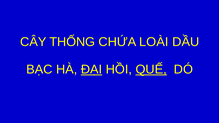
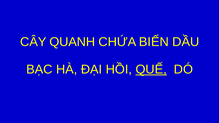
THỐNG: THỐNG -> QUANH (72, 42)
LOÀI: LOÀI -> BIẾN (154, 42)
ĐẠI underline: present -> none (92, 70)
